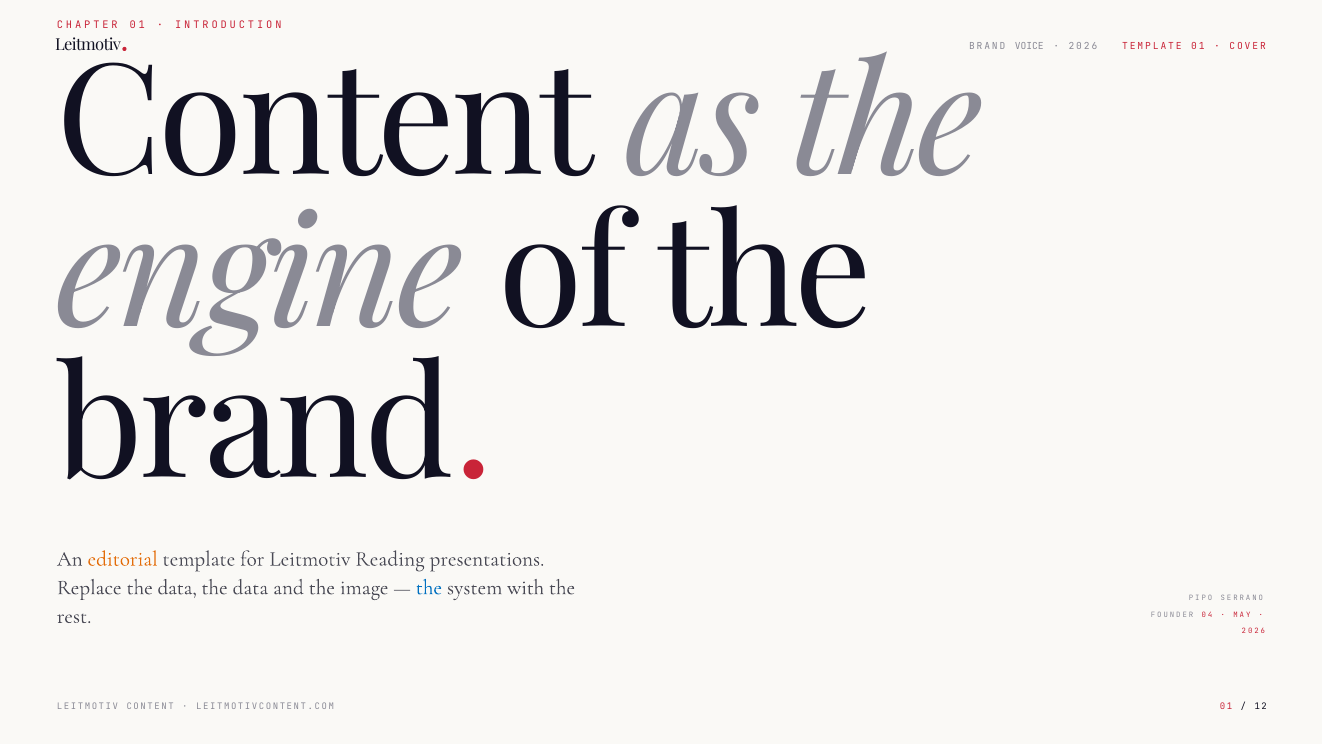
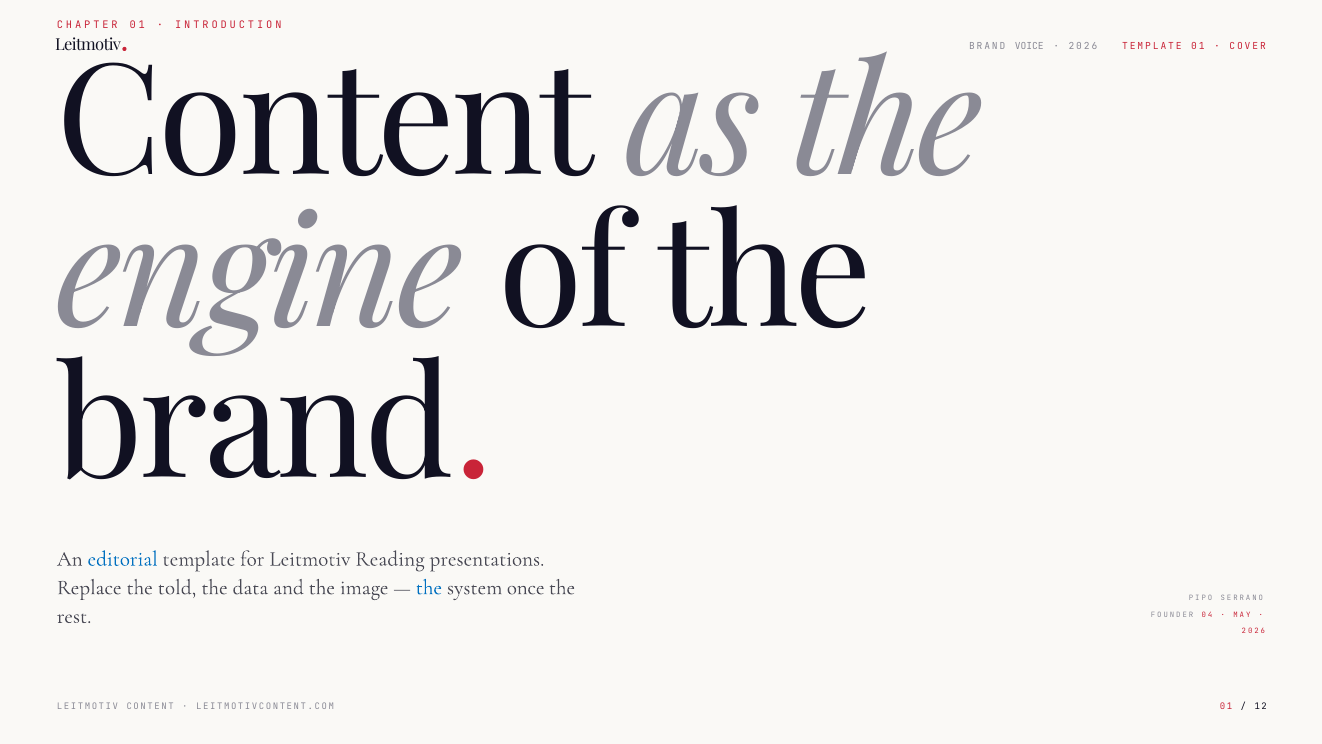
editorial colour: orange -> blue (123, 558)
Replace the data: data -> told (177, 587)
with: with -> once (526, 587)
